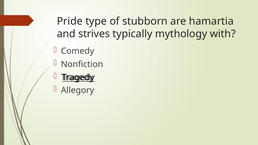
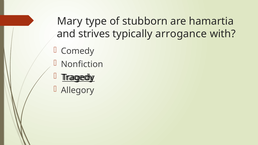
Pride: Pride -> Mary (70, 21)
mythology: mythology -> arrogance (181, 34)
